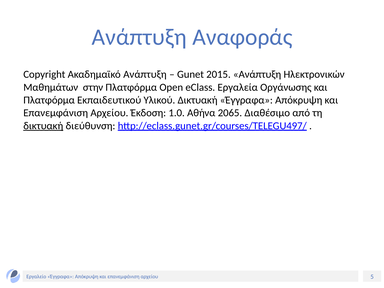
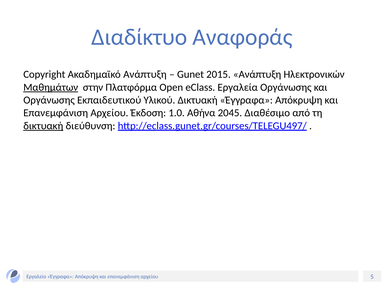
Ανάπτυξη: Ανάπτυξη -> Διαδίκτυο (139, 37)
Μαθημάτων underline: none -> present (51, 87)
Πλατφόρμα: Πλατφόρμα -> Οργάνωσης (49, 100)
2065: 2065 -> 2045 (230, 113)
